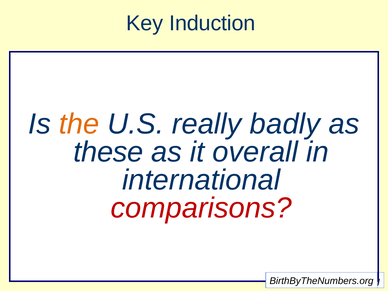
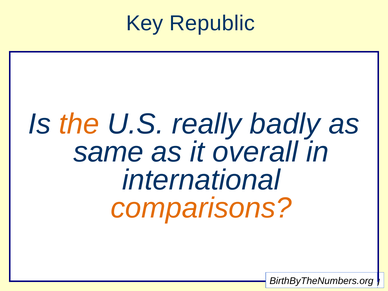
Induction: Induction -> Republic (212, 23)
these: these -> same (108, 152)
comparisons colour: red -> orange (201, 208)
